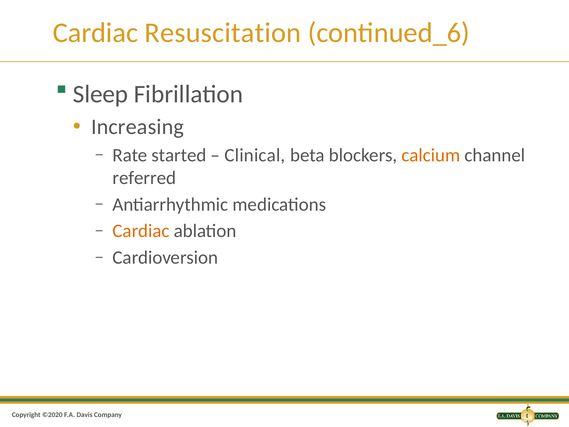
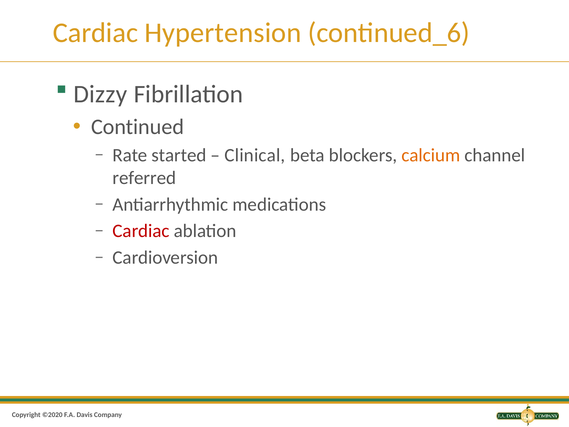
Resuscitation: Resuscitation -> Hypertension (223, 33)
Sleep: Sleep -> Dizzy (100, 94)
Increasing: Increasing -> Continued (138, 127)
Cardiac colour: orange -> red (141, 231)
